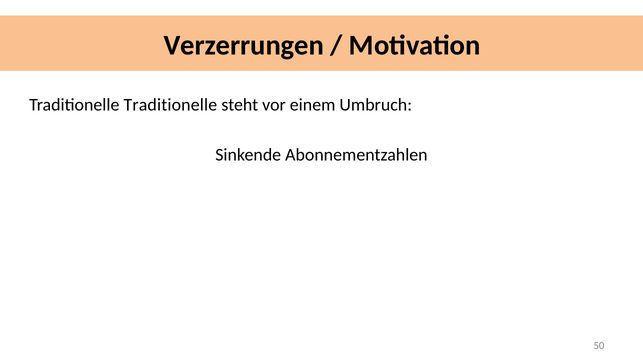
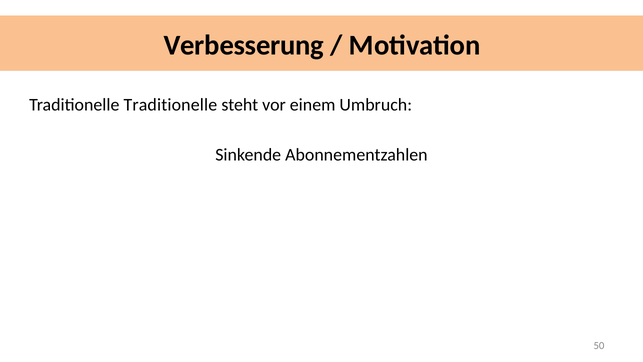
Verzerrungen: Verzerrungen -> Verbesserung (244, 45)
